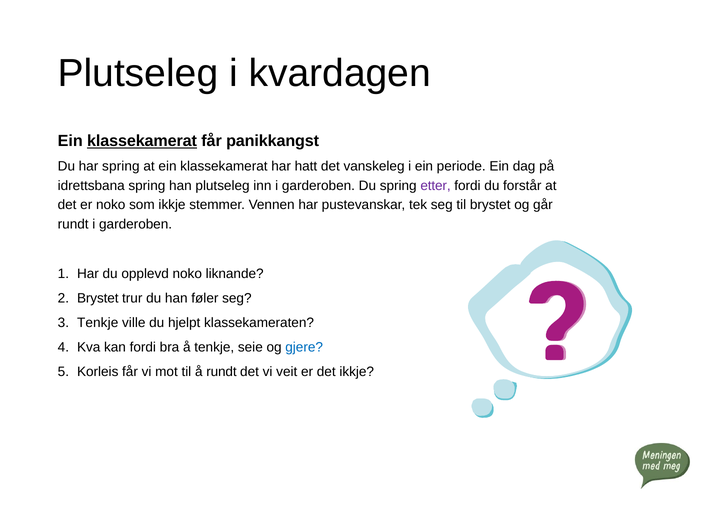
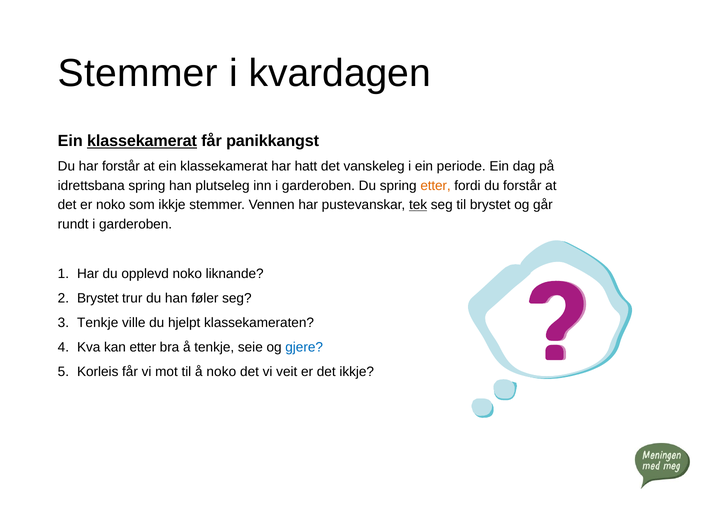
Plutseleg: Plutseleg -> Stemmer (138, 74)
har spring: spring -> forstår (121, 166)
etter colour: purple -> orange (436, 186)
tek underline: none -> present (418, 205)
kan fordi: fordi -> etter (143, 347)
å rundt: rundt -> noko (221, 371)
